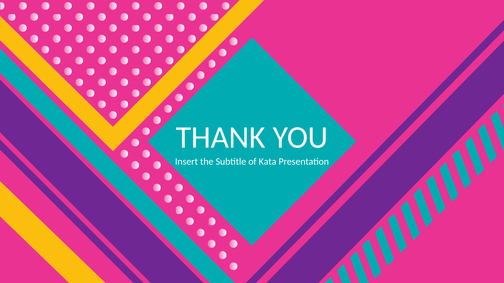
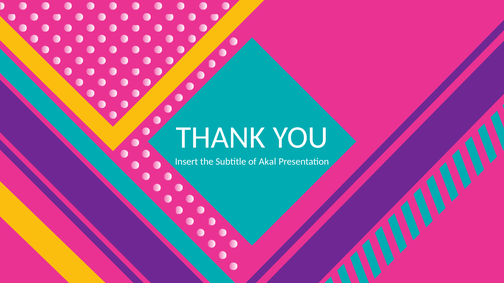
Kata: Kata -> Akal (267, 162)
